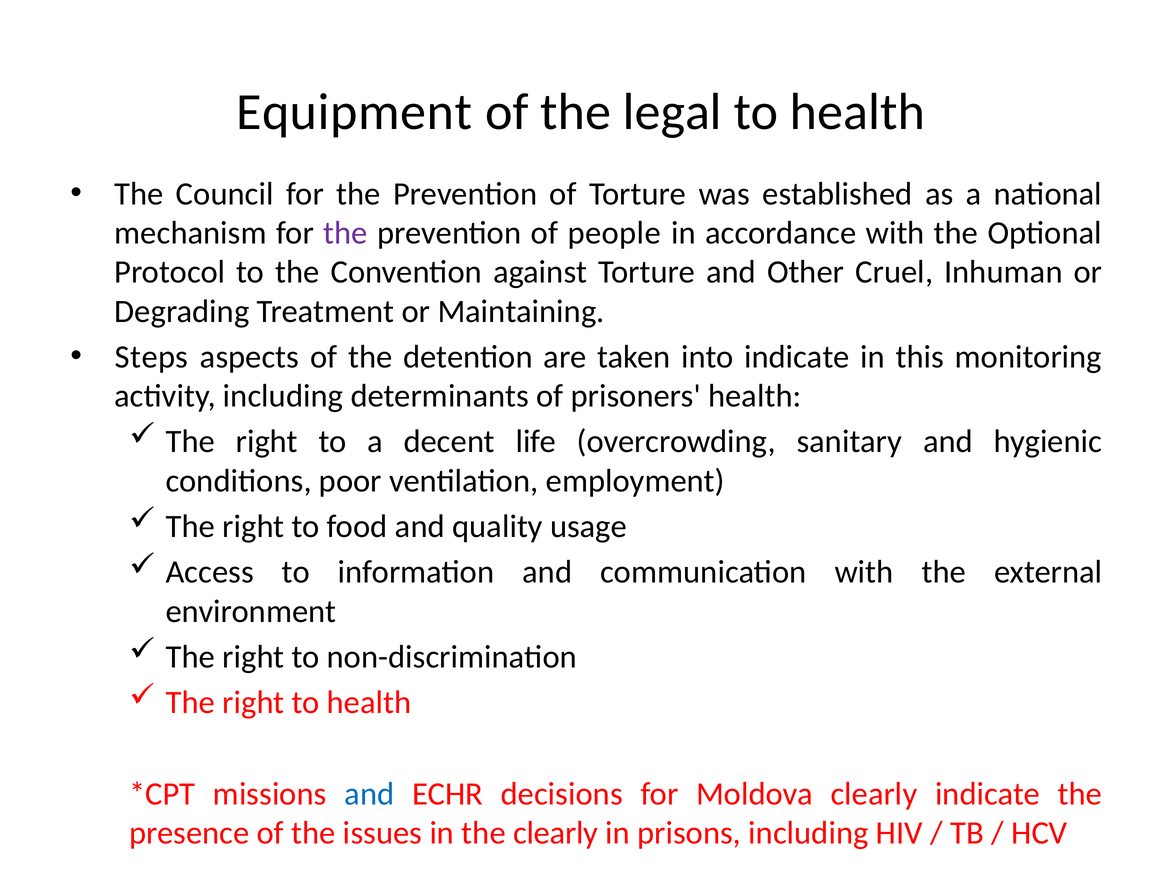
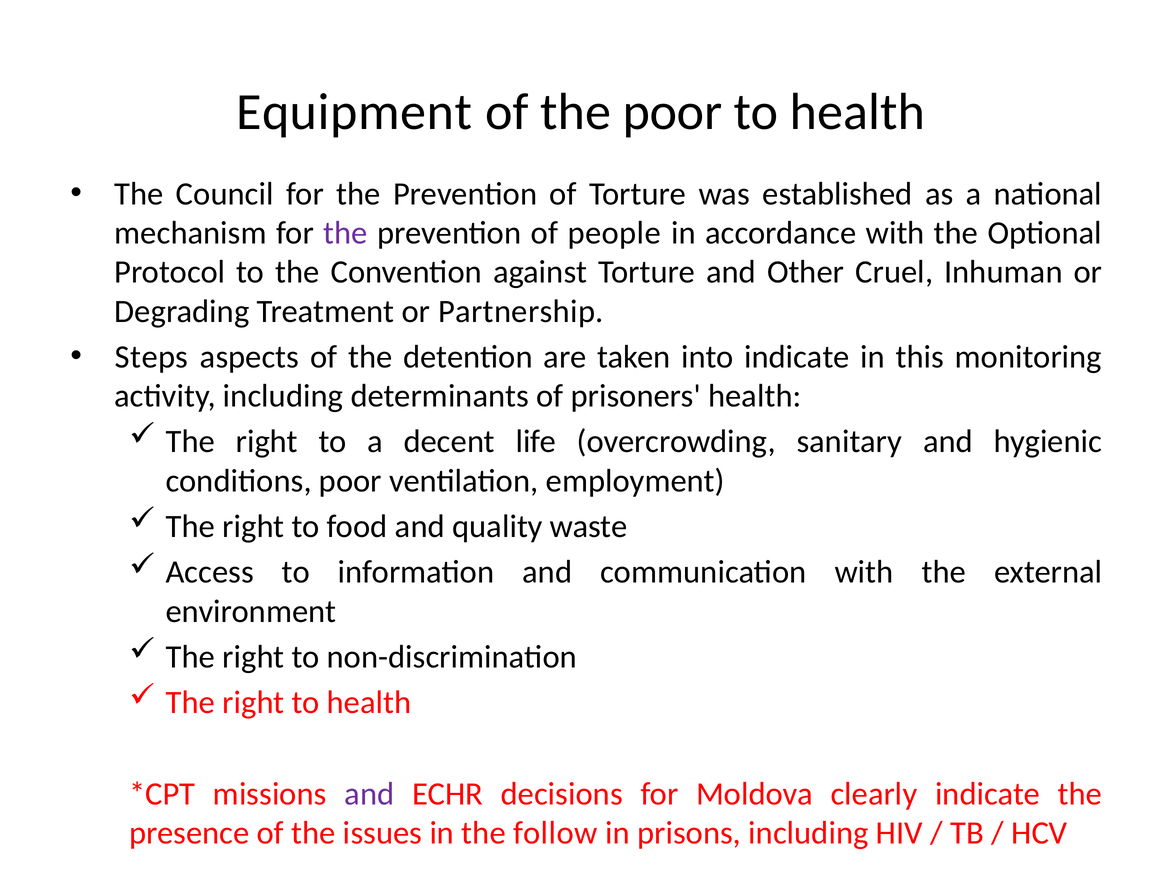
the legal: legal -> poor (673, 112)
Maintaining: Maintaining -> Partnership (521, 311)
usage: usage -> waste (589, 526)
and colour: blue -> purple (369, 794)
the clearly: clearly -> follow (555, 833)
